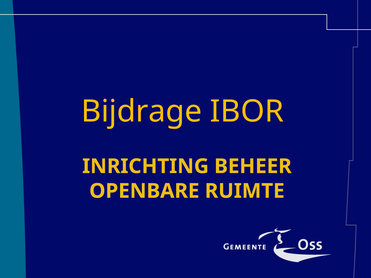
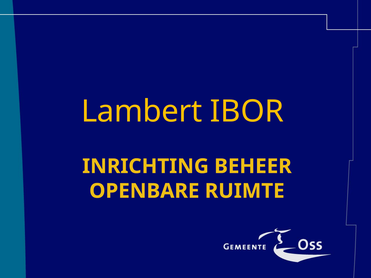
Bijdrage: Bijdrage -> Lambert (142, 112)
